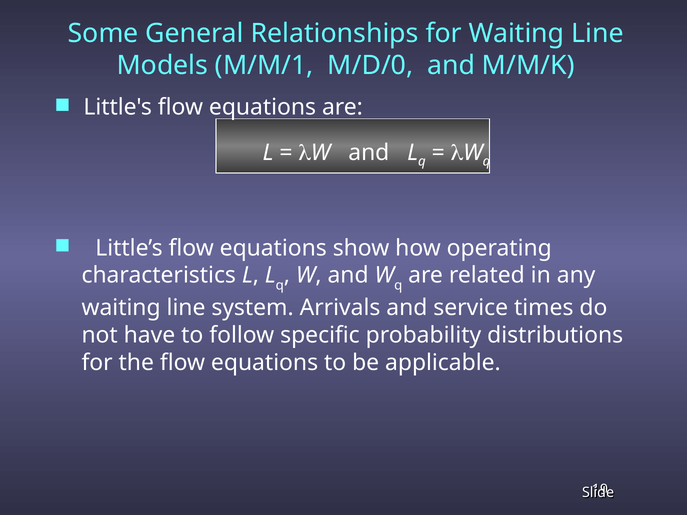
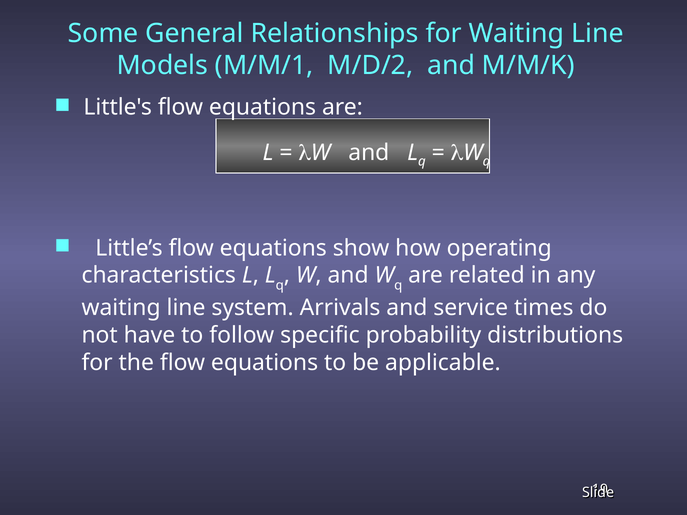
M/D/0: M/D/0 -> M/D/2 (370, 66)
